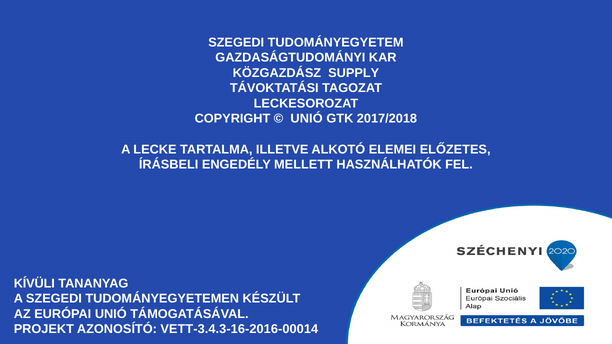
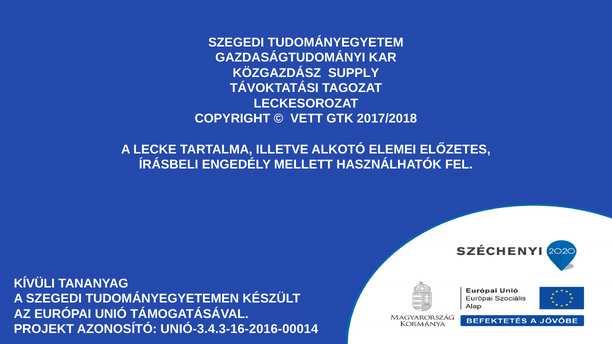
UNIÓ: UNIÓ -> VETT (307, 119)
VETT-3.4.3-16-2016-00014: VETT-3.4.3-16-2016-00014 -> UNIÓ-3.4.3-16-2016-00014 (239, 329)
